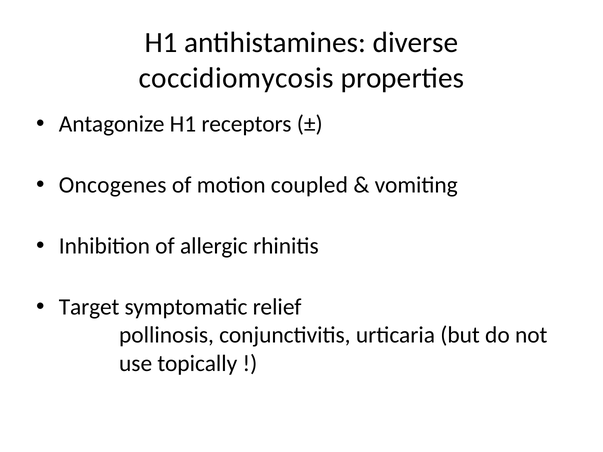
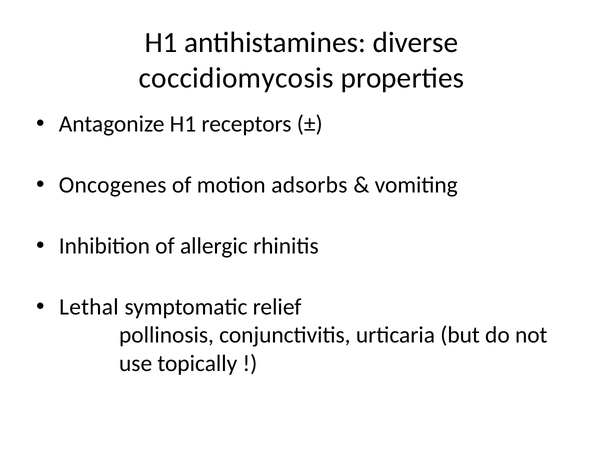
coupled: coupled -> adsorbs (309, 185)
Target: Target -> Lethal (89, 307)
